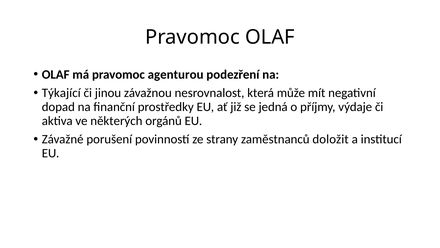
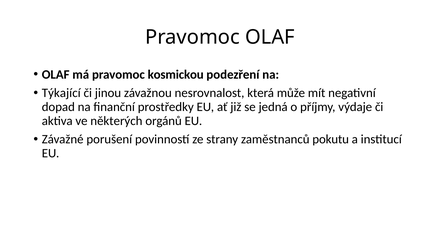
agenturou: agenturou -> kosmickou (176, 74)
doložit: doložit -> pokutu (331, 139)
